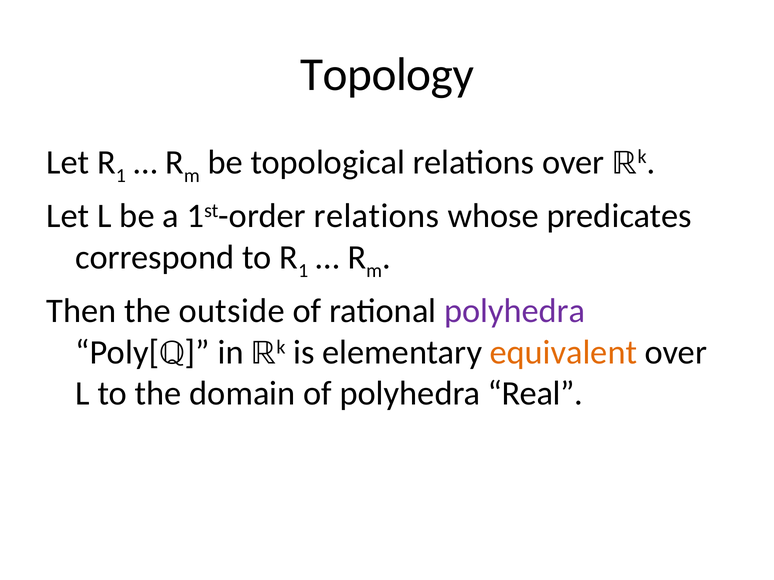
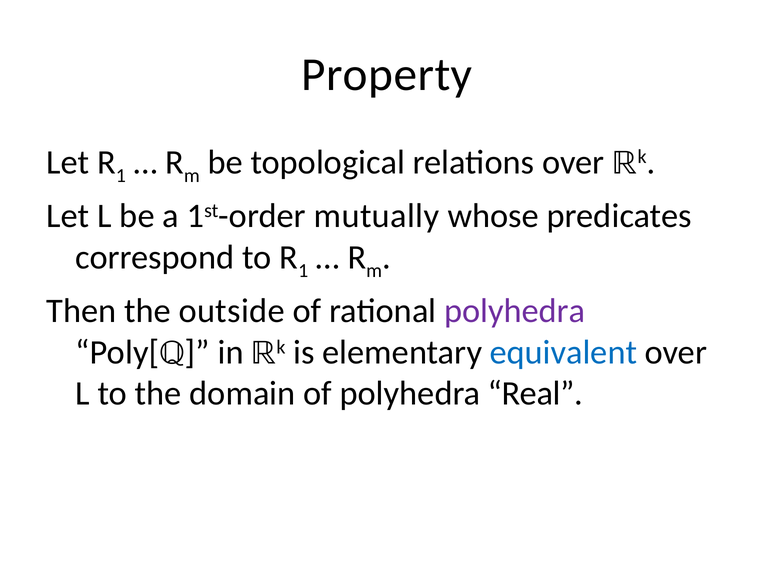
Topology: Topology -> Property (387, 75)
1st-order relations: relations -> mutually (376, 216)
equivalent colour: orange -> blue (563, 353)
